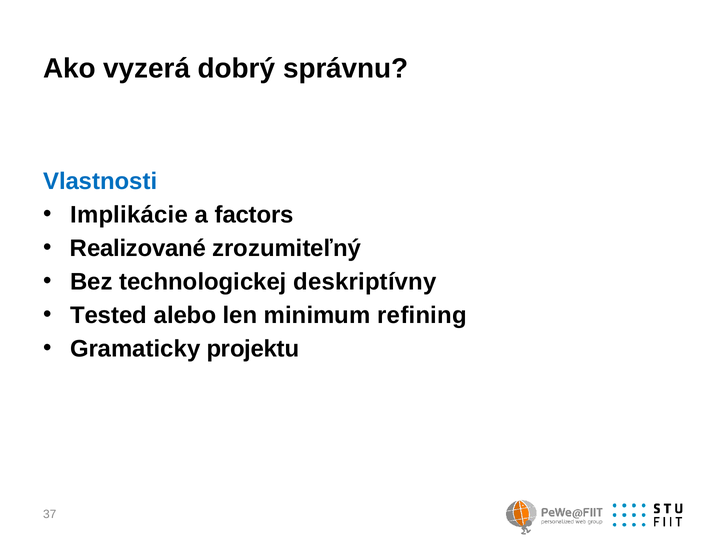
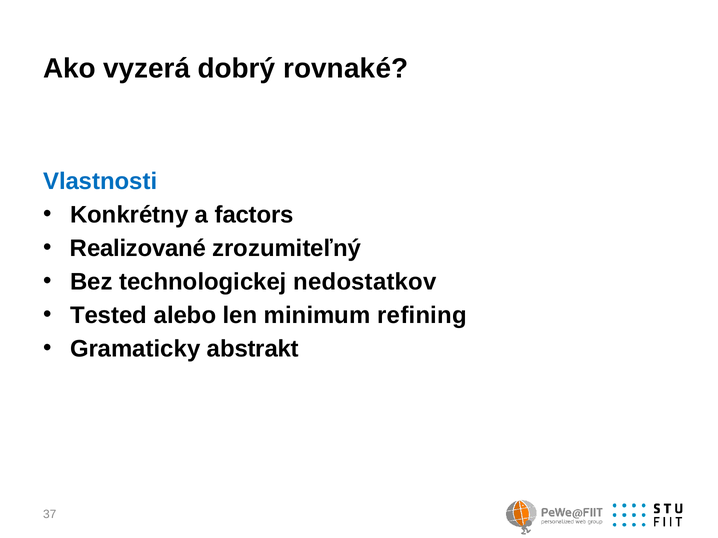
správnu: správnu -> rovnaké (346, 68)
Implikácie: Implikácie -> Konkrétny (129, 215)
deskriptívny: deskriptívny -> nedostatkov (365, 282)
projektu: projektu -> abstrakt (253, 349)
